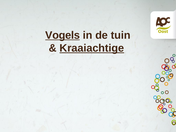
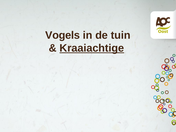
Vogels underline: present -> none (63, 35)
